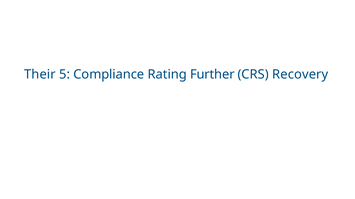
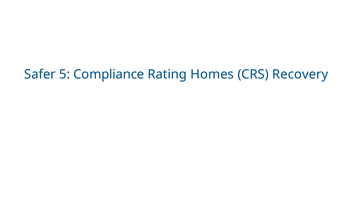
Their: Their -> Safer (40, 75)
Further: Further -> Homes (212, 75)
